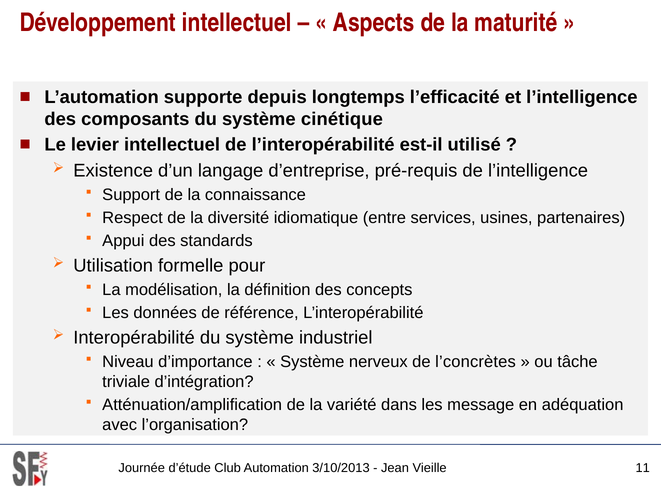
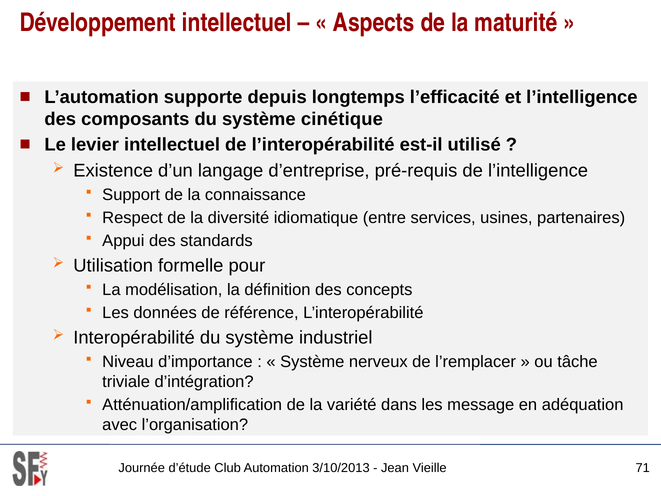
l’concrètes: l’concrètes -> l’remplacer (476, 362)
11: 11 -> 71 (643, 468)
